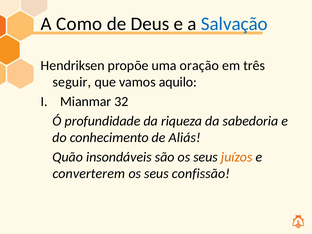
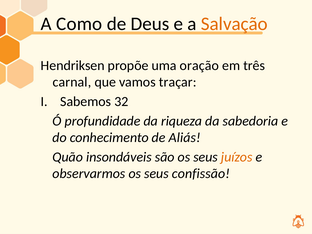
Salvação colour: blue -> orange (234, 24)
seguir: seguir -> carnal (72, 82)
aquilo: aquilo -> traçar (178, 82)
Mianmar: Mianmar -> Sabemos (86, 102)
converterem: converterem -> observarmos (89, 174)
